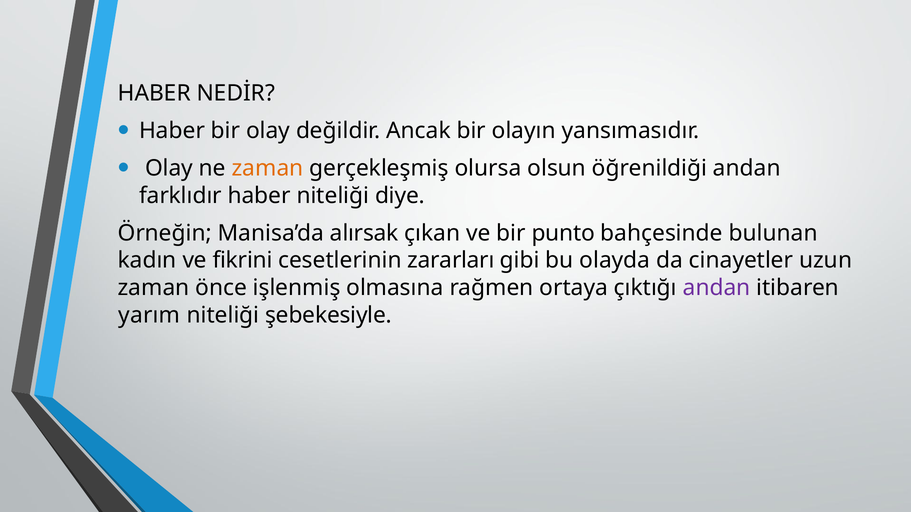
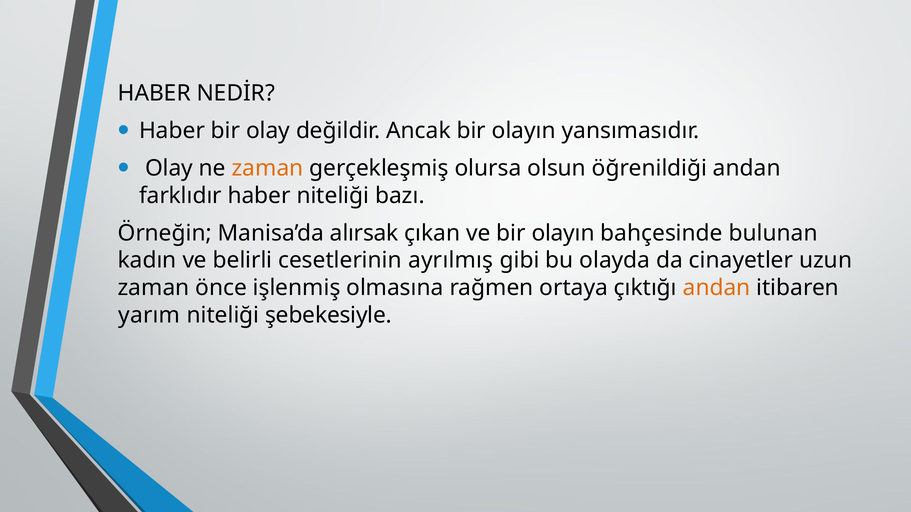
diye: diye -> bazı (400, 196)
ve bir punto: punto -> olayın (563, 233)
fikrini: fikrini -> belirli (243, 261)
zararları: zararları -> ayrılmış (451, 261)
andan colour: purple -> orange (717, 288)
